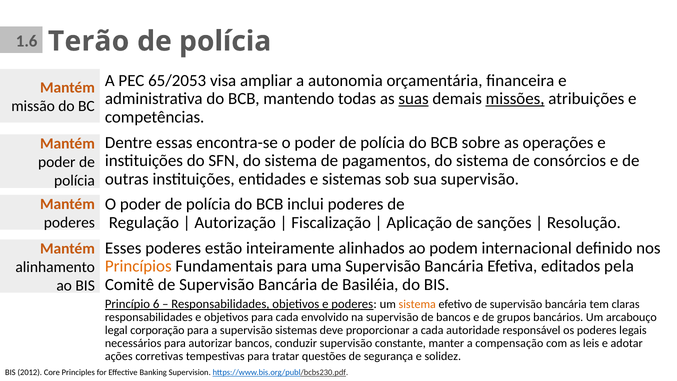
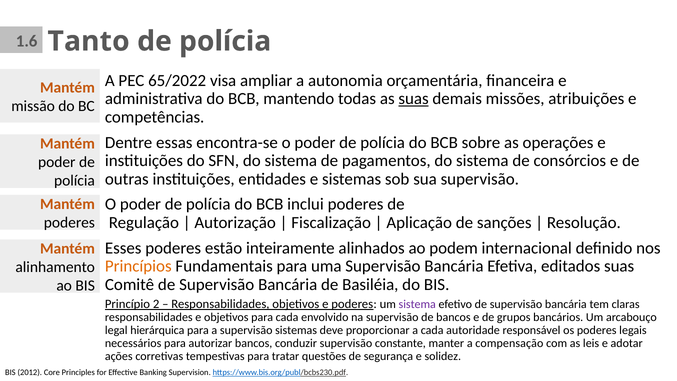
Terão: Terão -> Tanto (89, 41)
65/2053: 65/2053 -> 65/2022 (177, 81)
missões underline: present -> none (515, 99)
editados pela: pela -> suas (619, 266)
6: 6 -> 2 (156, 304)
sistema colour: orange -> purple (417, 304)
corporação: corporação -> hierárquica (157, 330)
